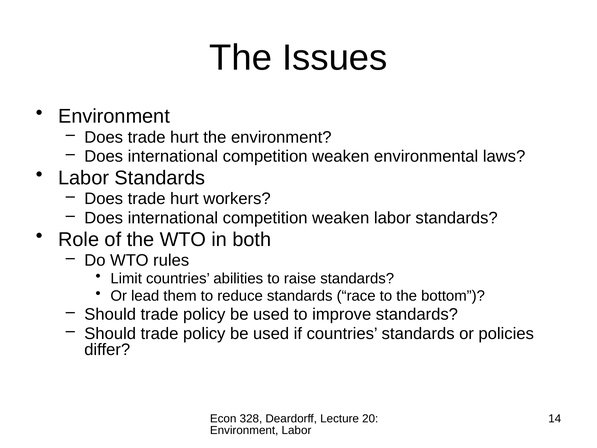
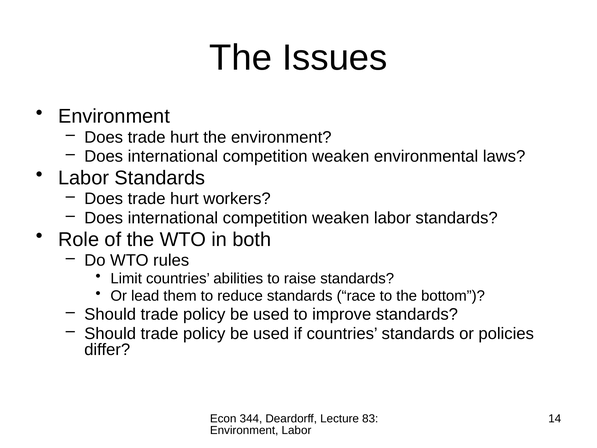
328: 328 -> 344 (251, 419)
20: 20 -> 83 (370, 419)
